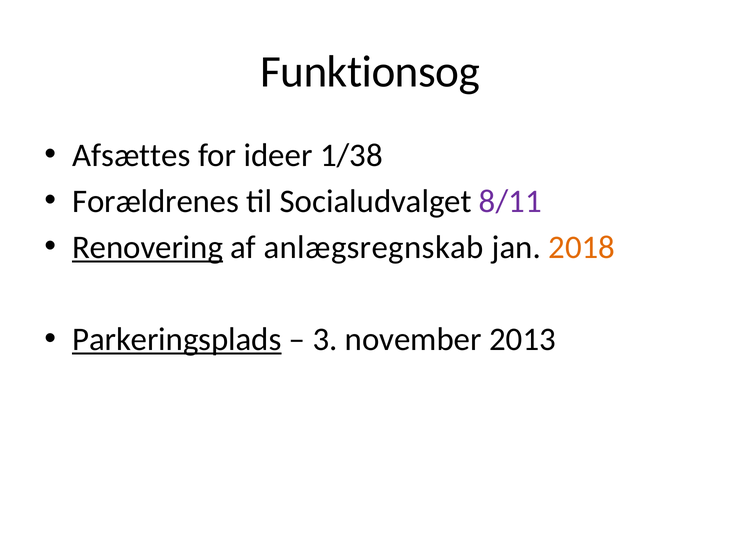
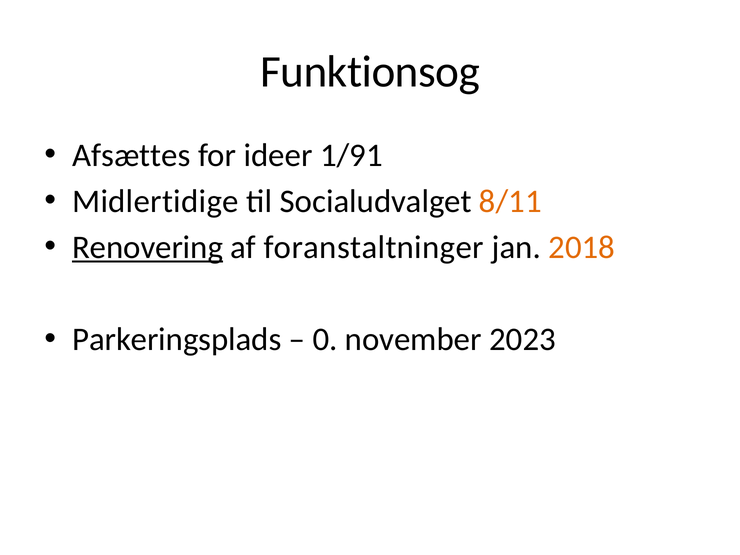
1/38: 1/38 -> 1/91 (351, 155)
Forældrenes: Forældrenes -> Midlertidige (155, 201)
8/11 colour: purple -> orange (510, 201)
anlægsregnskab: anlægsregnskab -> foranstaltninger (374, 247)
Parkeringsplads underline: present -> none (177, 339)
3: 3 -> 0 (325, 339)
2013: 2013 -> 2023 (523, 339)
